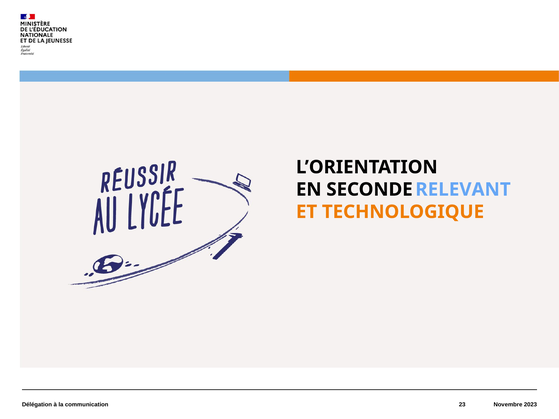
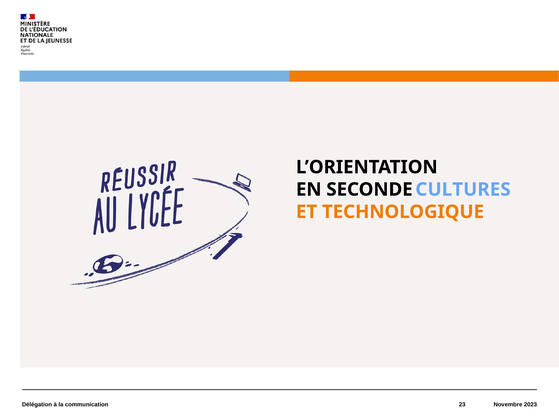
RELEVANT: RELEVANT -> CULTURES (463, 190)
